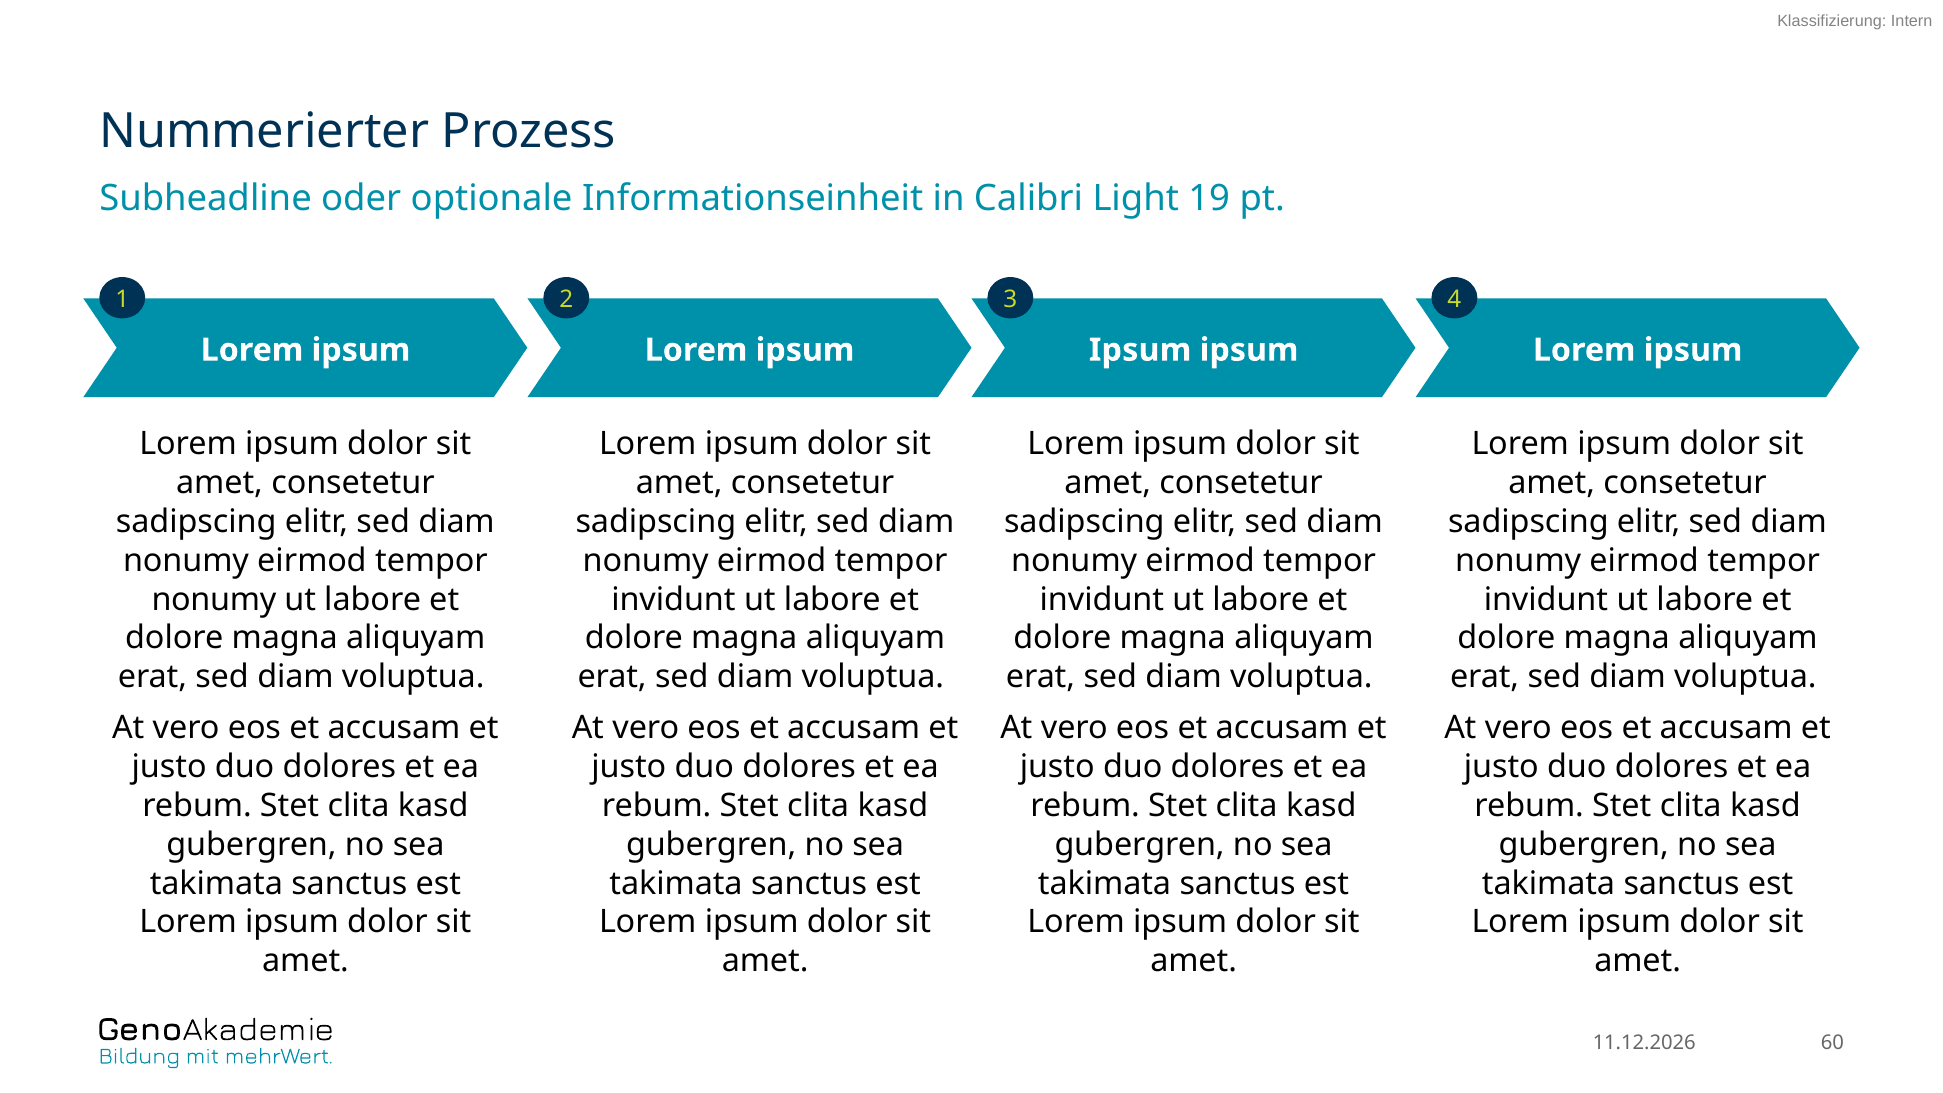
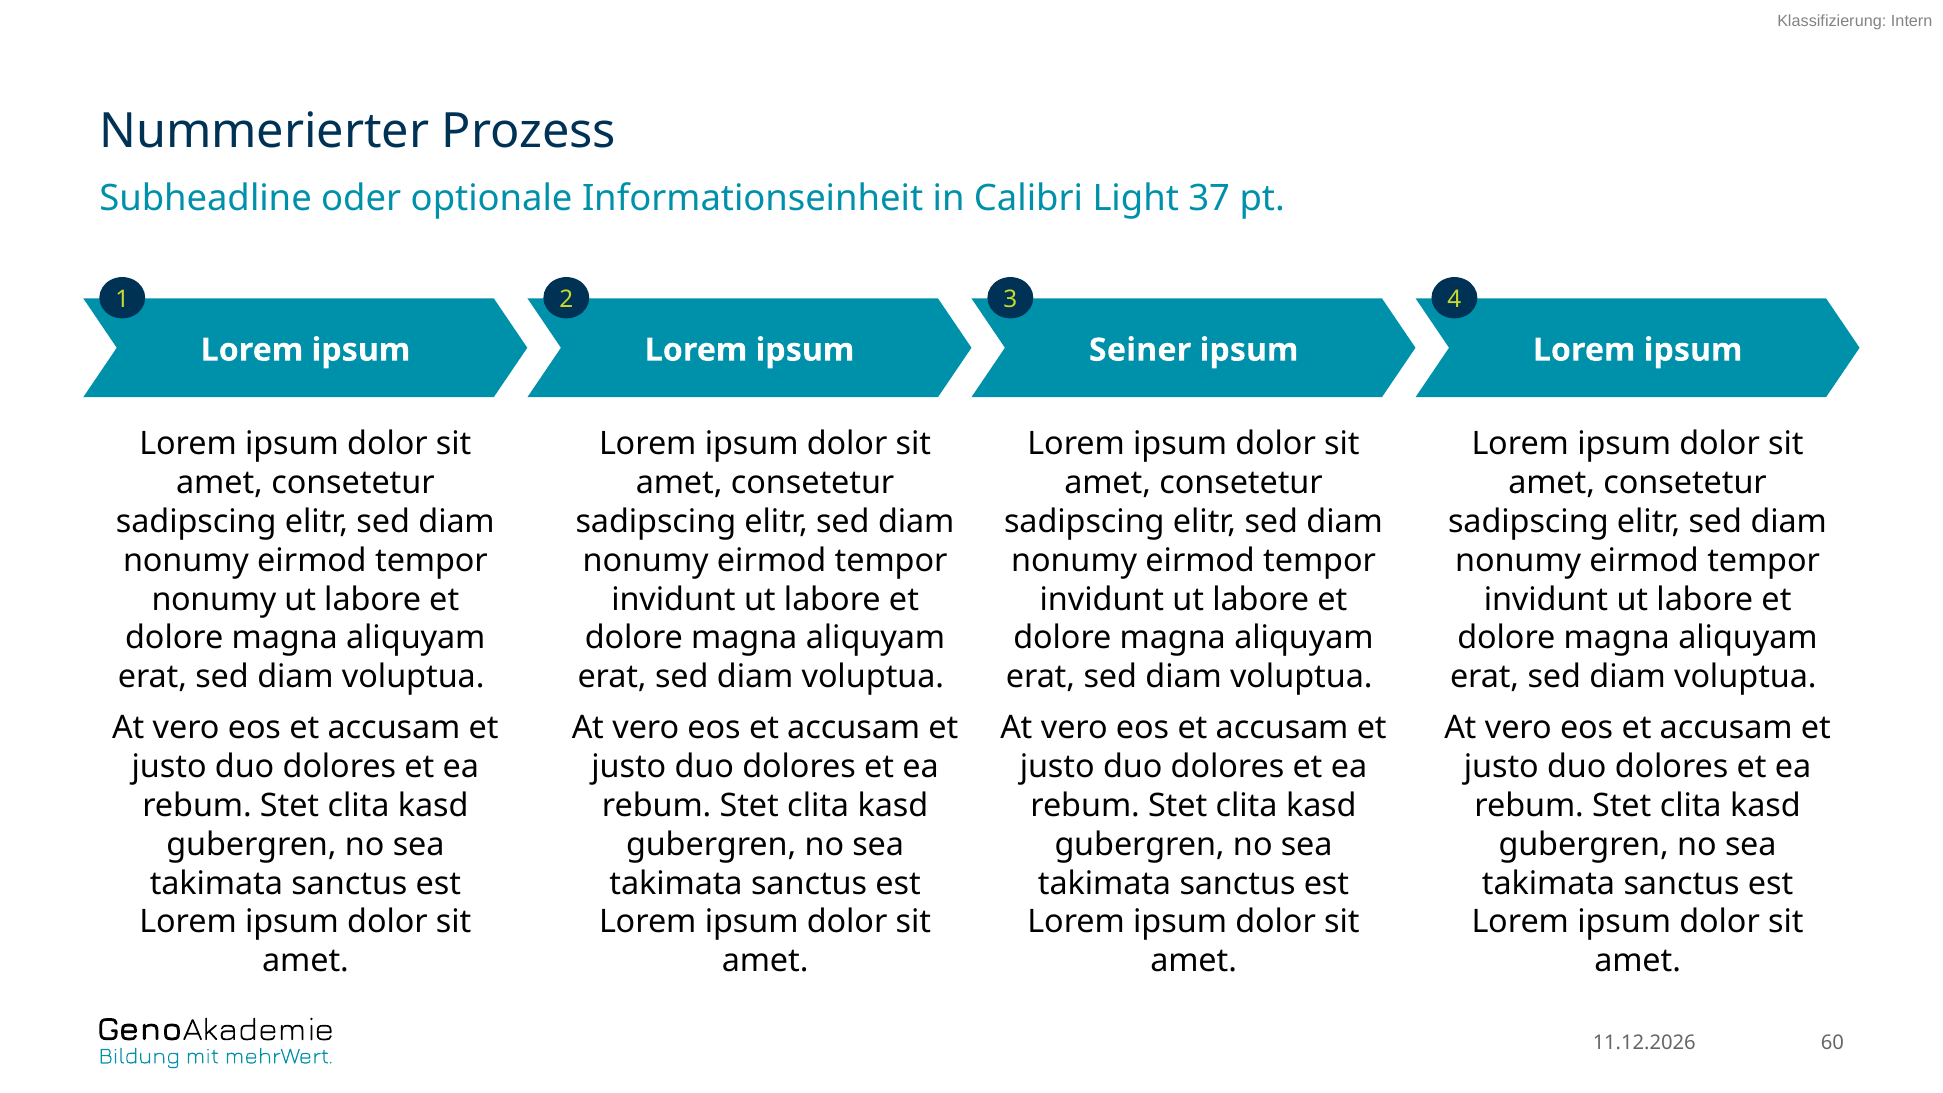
19: 19 -> 37 (1209, 198)
Lorem ipsum Ipsum: Ipsum -> Seiner (1140, 350)
